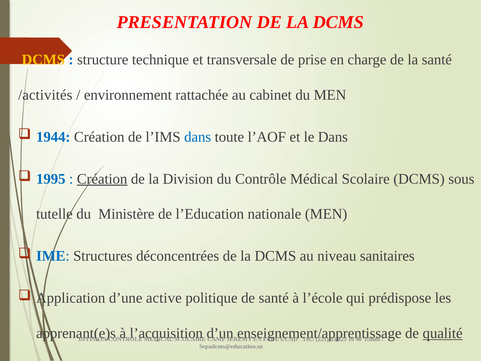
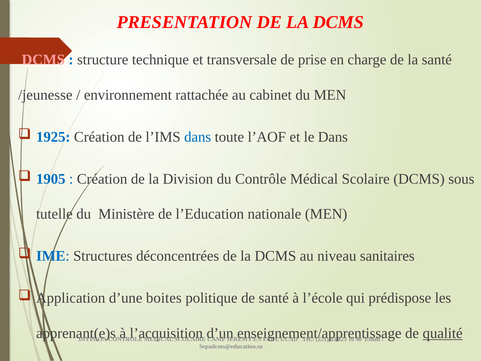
DCMS colour: yellow -> pink (43, 60)
/activités: /activités -> /jeunesse (45, 95)
1944: 1944 -> 1925 (53, 137)
1995: 1995 -> 1905 (51, 179)
Création underline: present -> none (102, 179)
active: active -> boites (164, 298)
